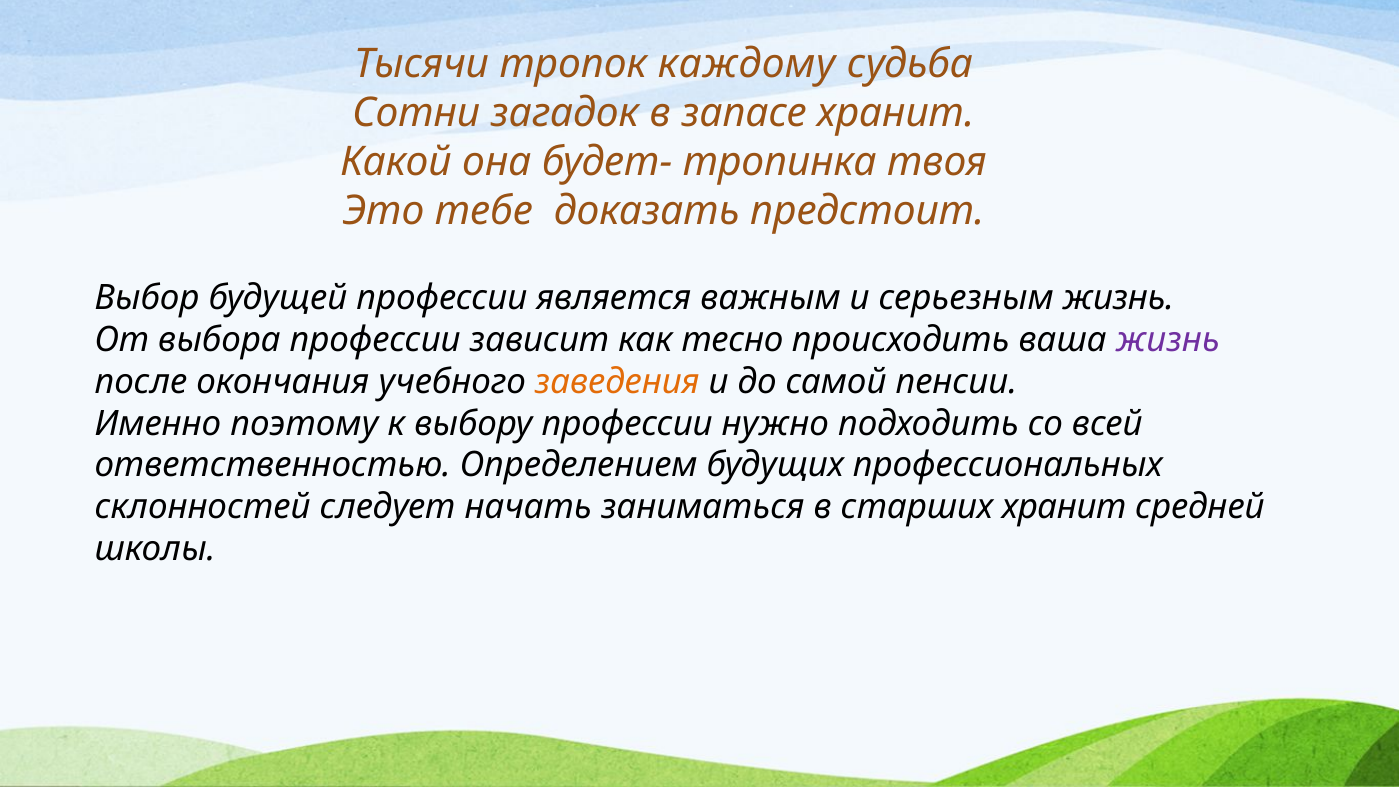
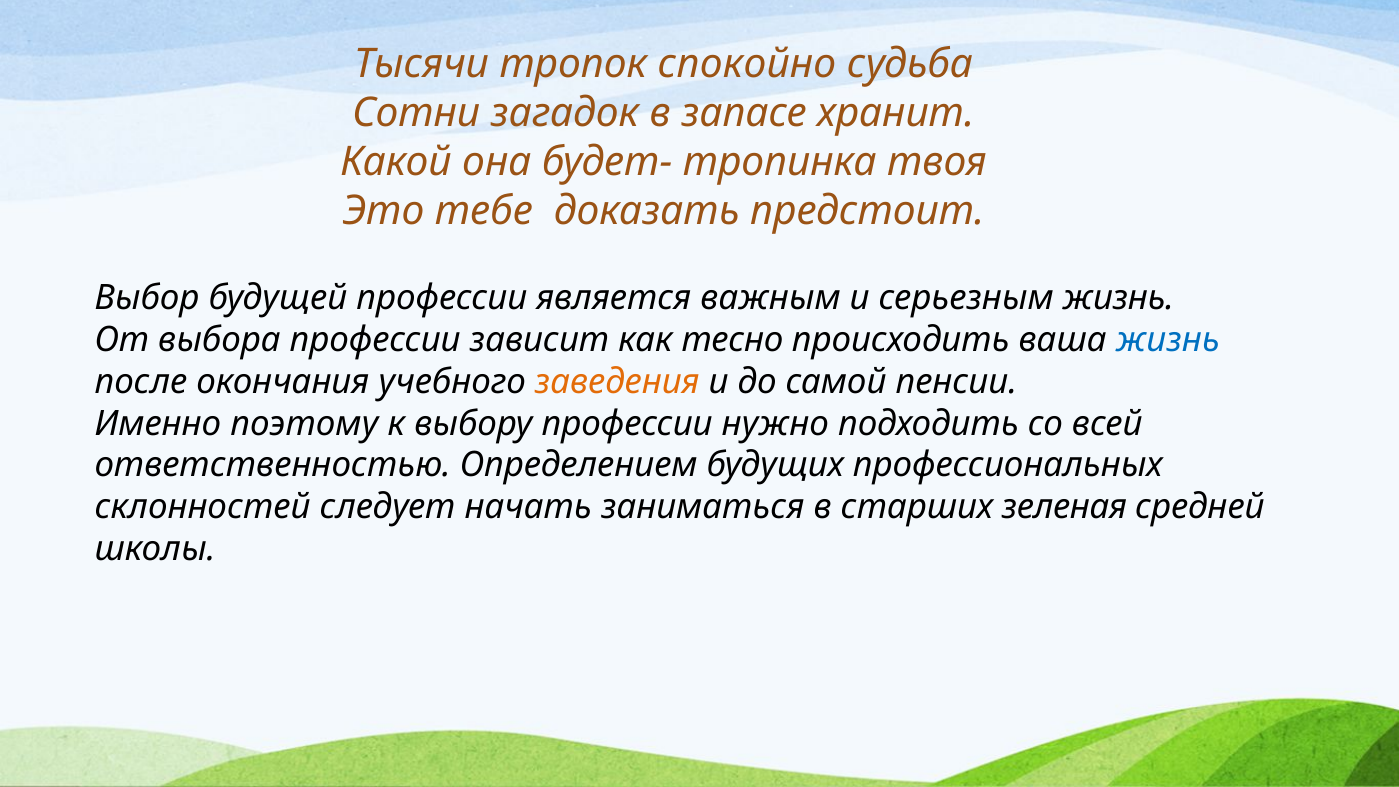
каждому: каждому -> спокойно (747, 64)
жизнь colour: purple -> blue (1168, 339)
старших хранит: хранит -> зеленая (1064, 507)
